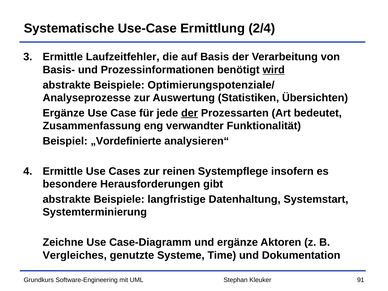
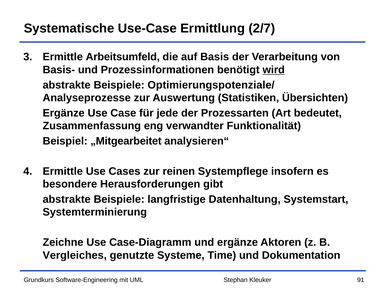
2/4: 2/4 -> 2/7 (262, 28)
Laufzeitfehler: Laufzeitfehler -> Arbeitsumfeld (123, 57)
der underline: present -> none (190, 113)
„Vordefinierte: „Vordefinierte -> „Mitgearbeitet (126, 141)
